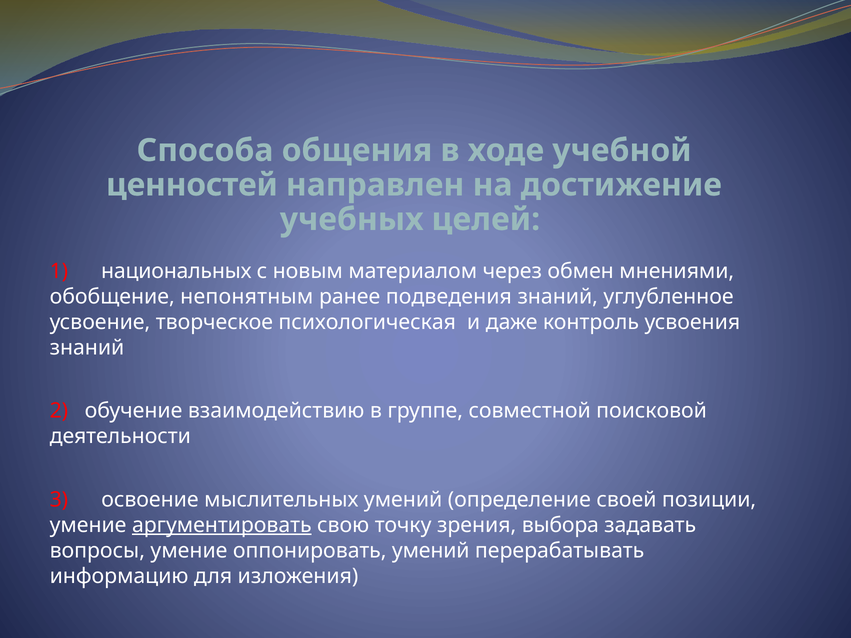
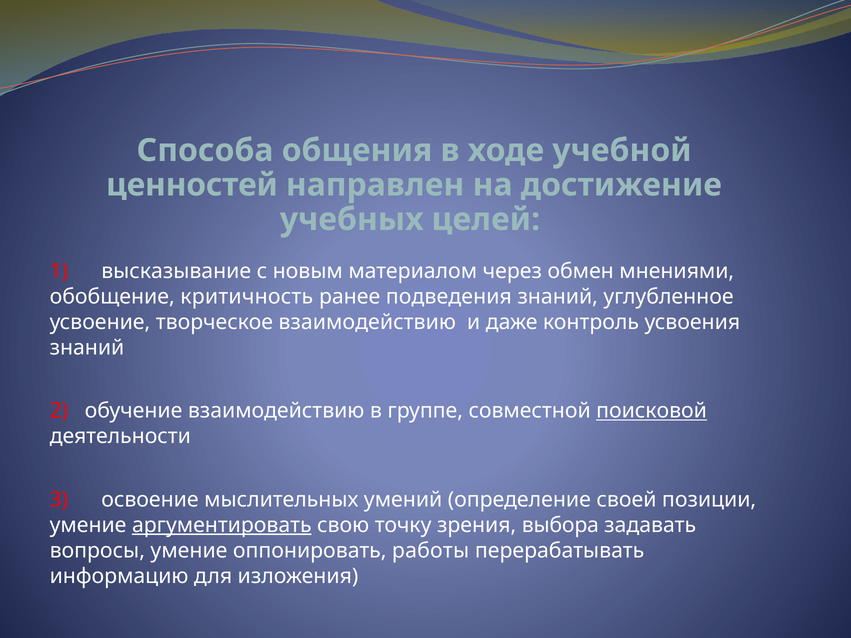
национальных: национальных -> высказывание (176, 271)
непонятным: непонятным -> критичность (247, 297)
творческое психологическая: психологическая -> взаимодействию (367, 322)
поисковой underline: none -> present (652, 411)
оппонировать умений: умений -> работы (431, 551)
